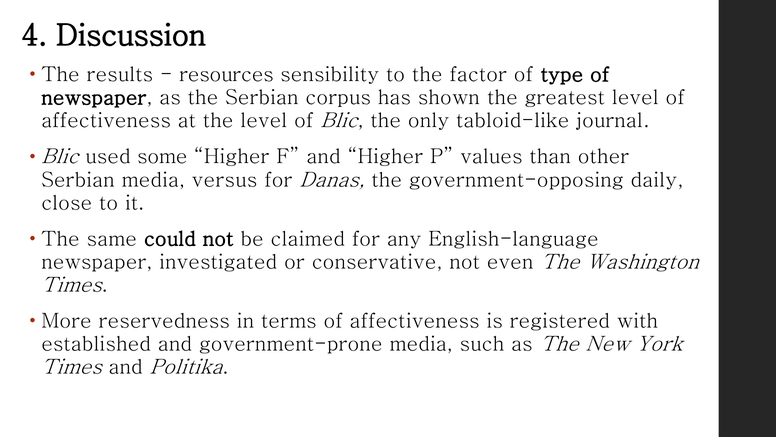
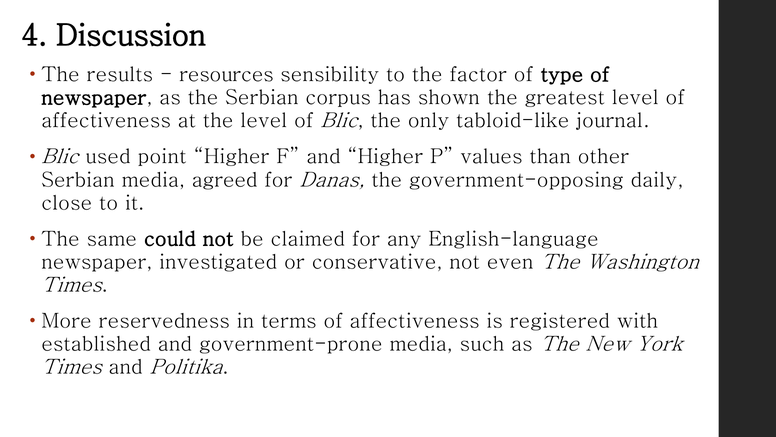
some: some -> point (162, 157)
versus: versus -> agreed (225, 180)
